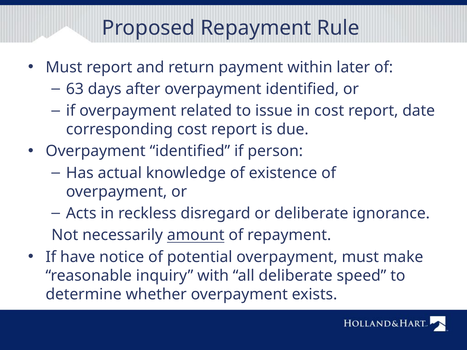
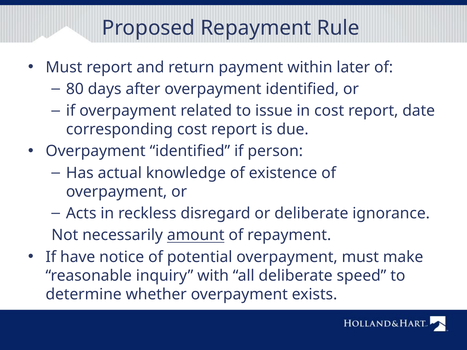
63: 63 -> 80 (75, 89)
